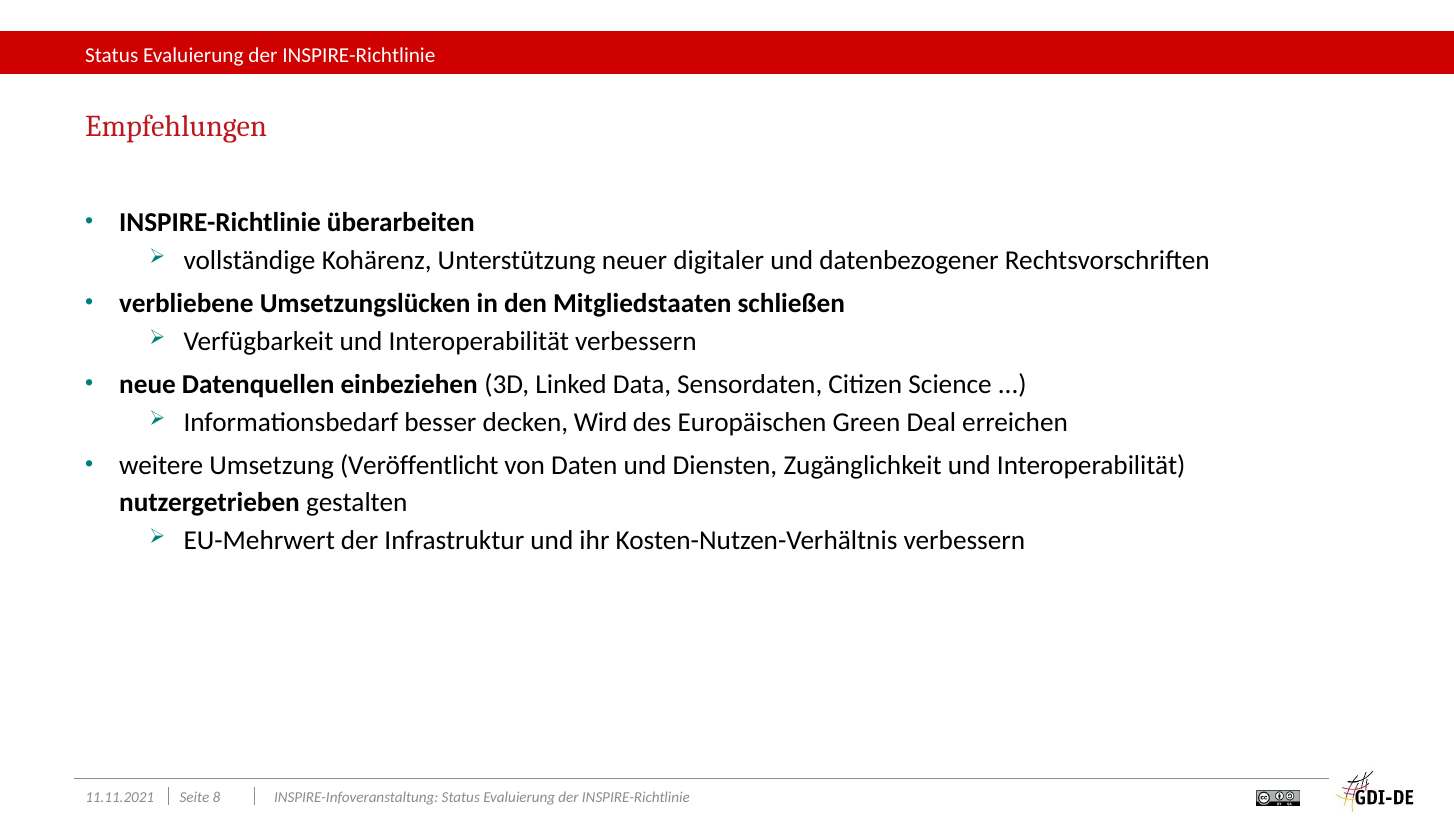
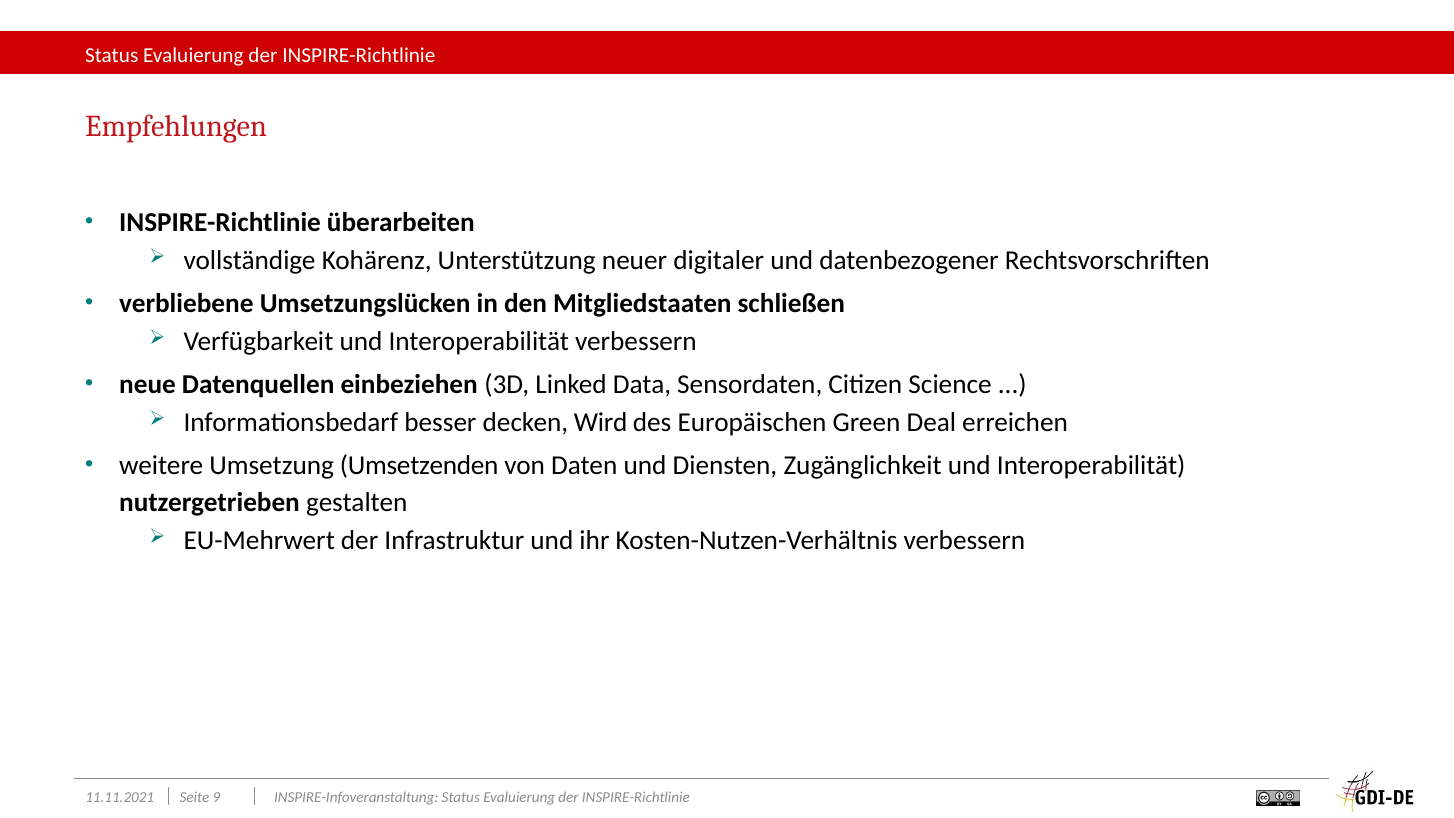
Veröffentlicht: Veröffentlicht -> Umsetzenden (419, 465)
8: 8 -> 9 (216, 797)
